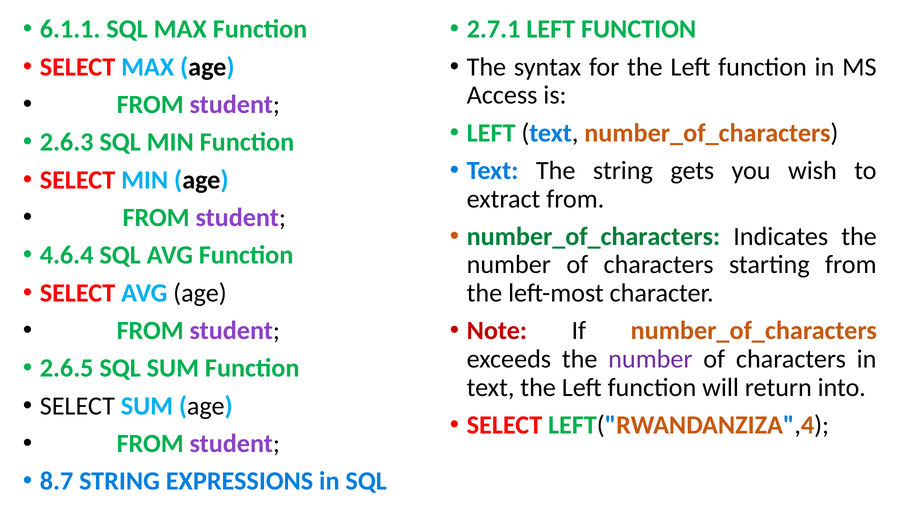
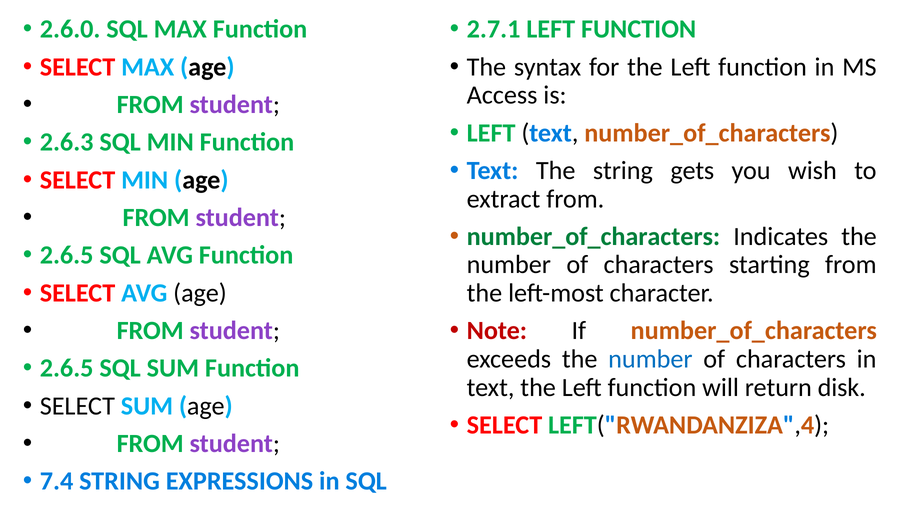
6.1.1: 6.1.1 -> 2.6.0 (70, 29)
4.6.4: 4.6.4 -> 2.6.5 (67, 255)
number colour: purple -> blue (650, 359)
into: into -> disk (842, 387)
8.7: 8.7 -> 7.4 (57, 481)
